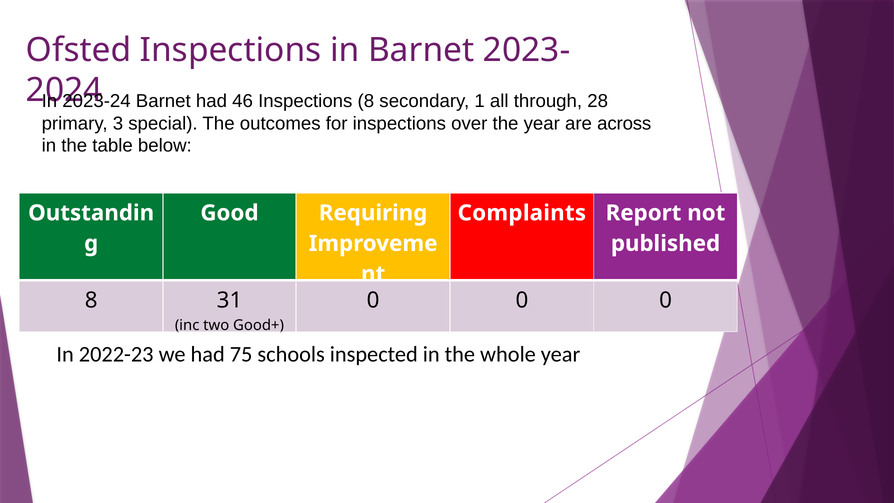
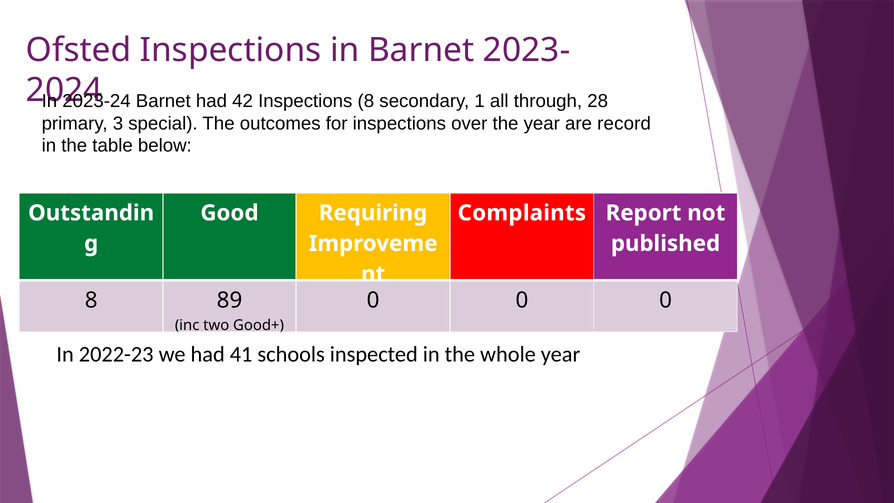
46: 46 -> 42 (243, 101)
across: across -> record (624, 123)
31: 31 -> 89 (230, 300)
75: 75 -> 41 (241, 354)
